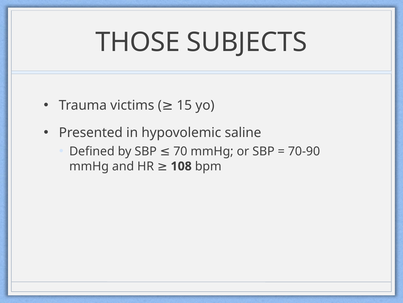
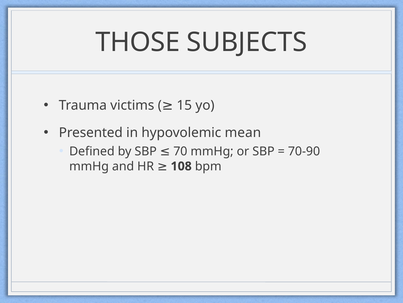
saline: saline -> mean (243, 132)
